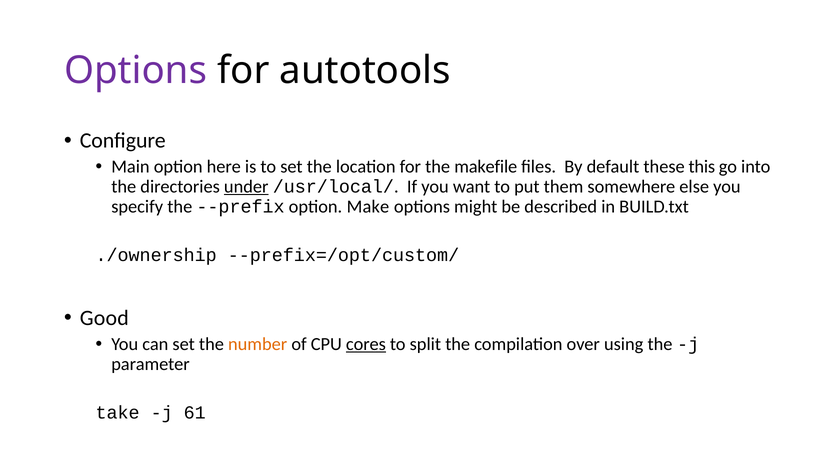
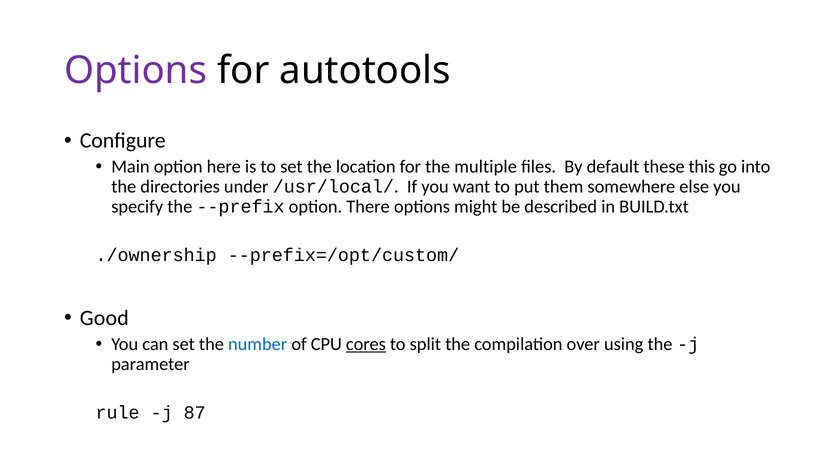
makefile: makefile -> multiple (486, 167)
under underline: present -> none (246, 187)
Make: Make -> There (368, 206)
number colour: orange -> blue (258, 344)
take: take -> rule (118, 412)
61: 61 -> 87 (195, 412)
